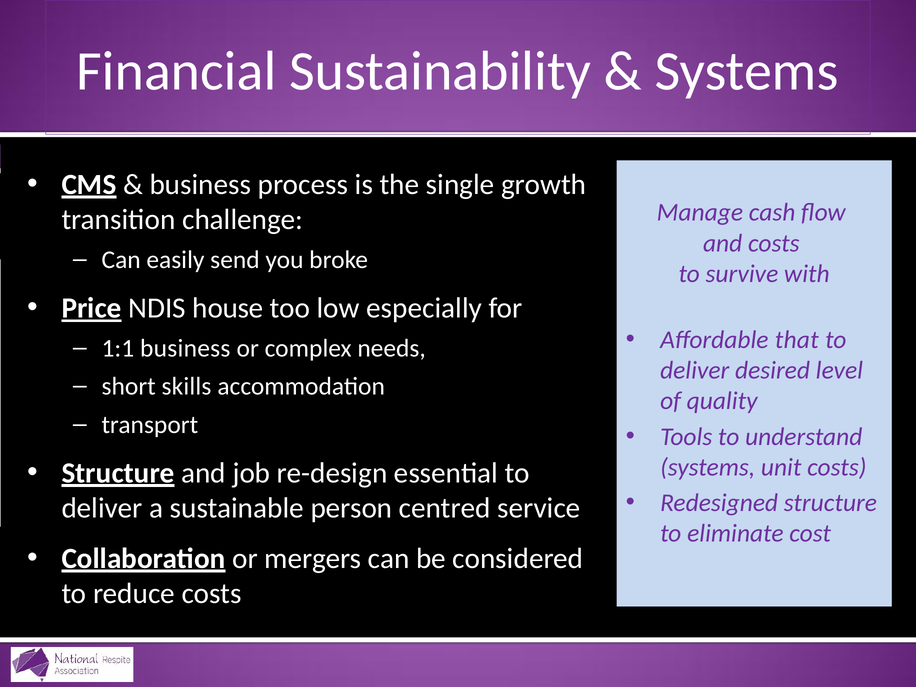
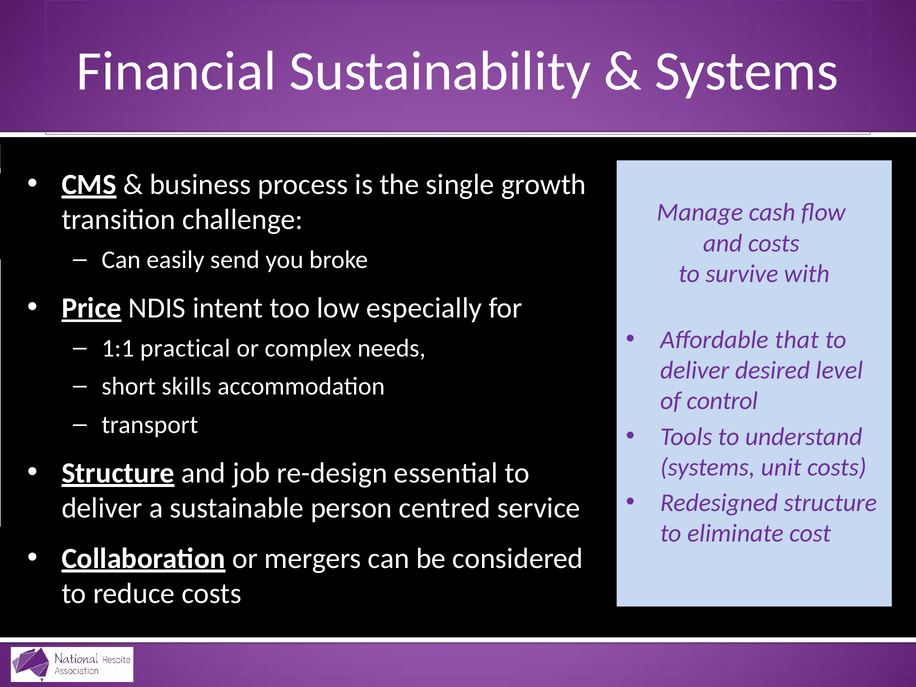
house: house -> intent (228, 308)
1:1 business: business -> practical (185, 348)
quality: quality -> control (722, 401)
